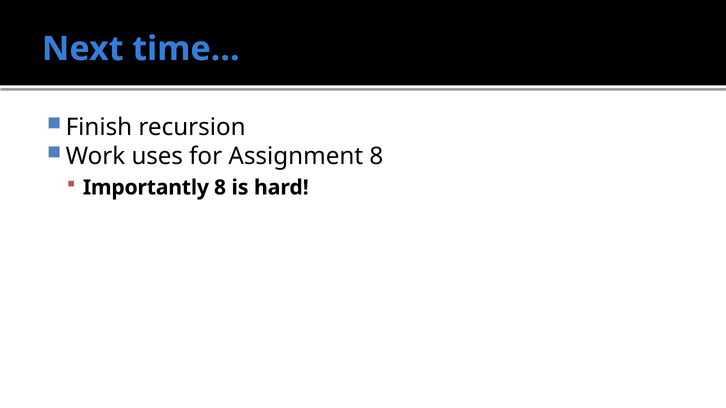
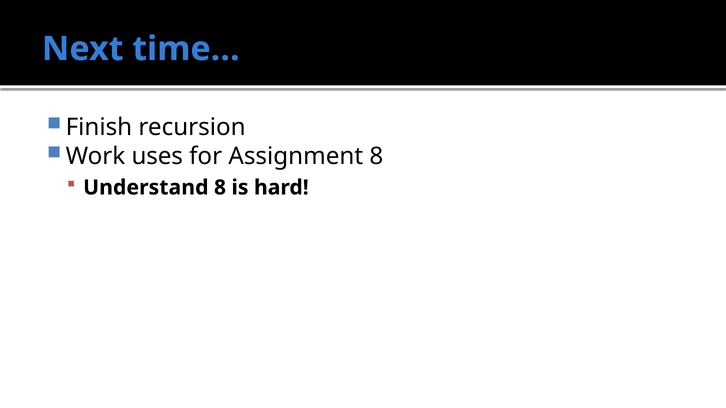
Importantly: Importantly -> Understand (146, 188)
